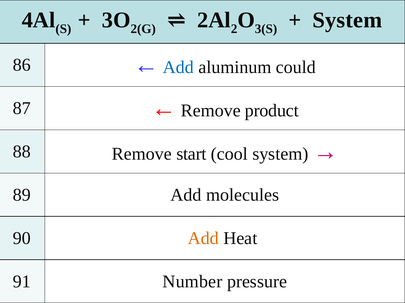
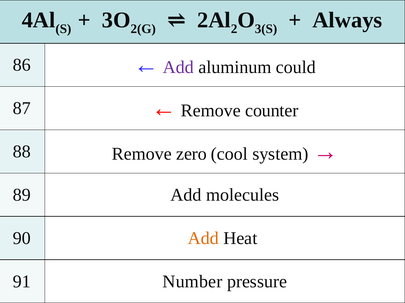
System: System -> Always (347, 20)
Add colour: blue -> purple (178, 68)
product: product -> counter (272, 111)
start: start -> zero (191, 154)
